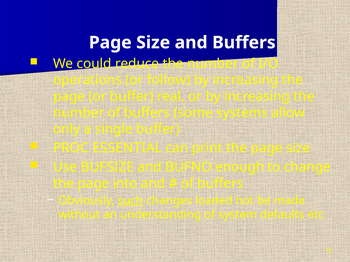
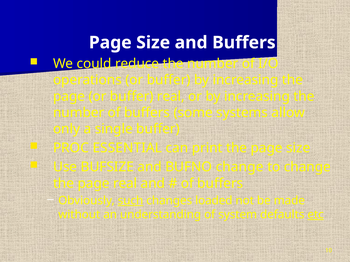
operations or follow: follow -> buffer (169, 80)
BUFNO enough: enough -> change (240, 167)
page into: into -> real (125, 184)
etc underline: none -> present (316, 215)
